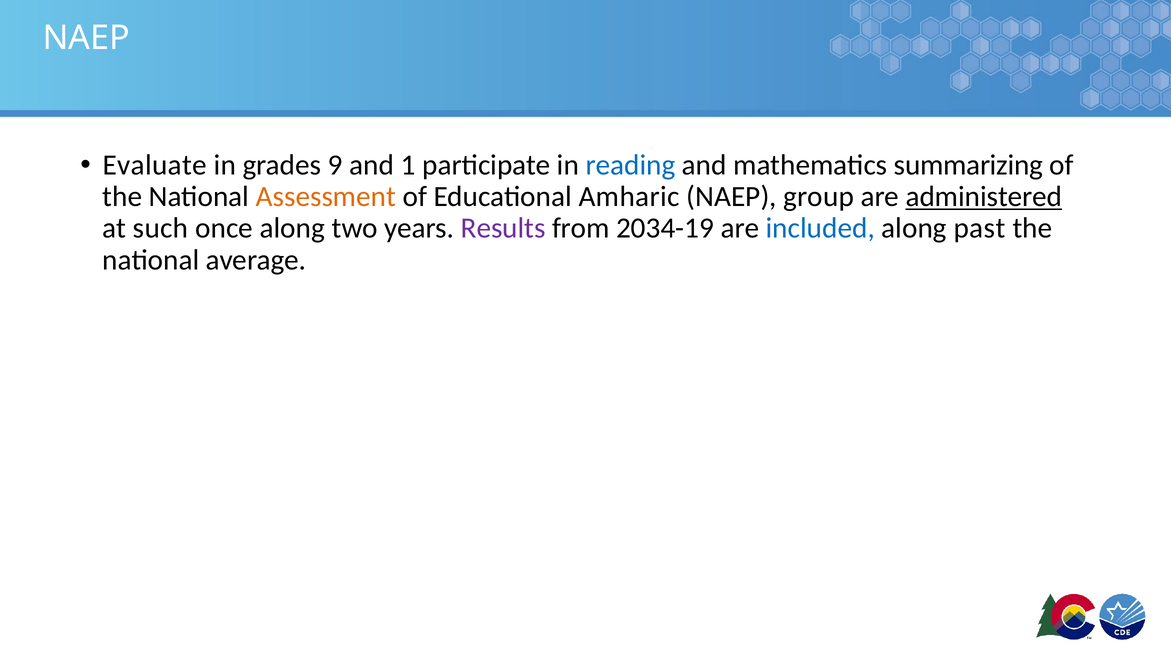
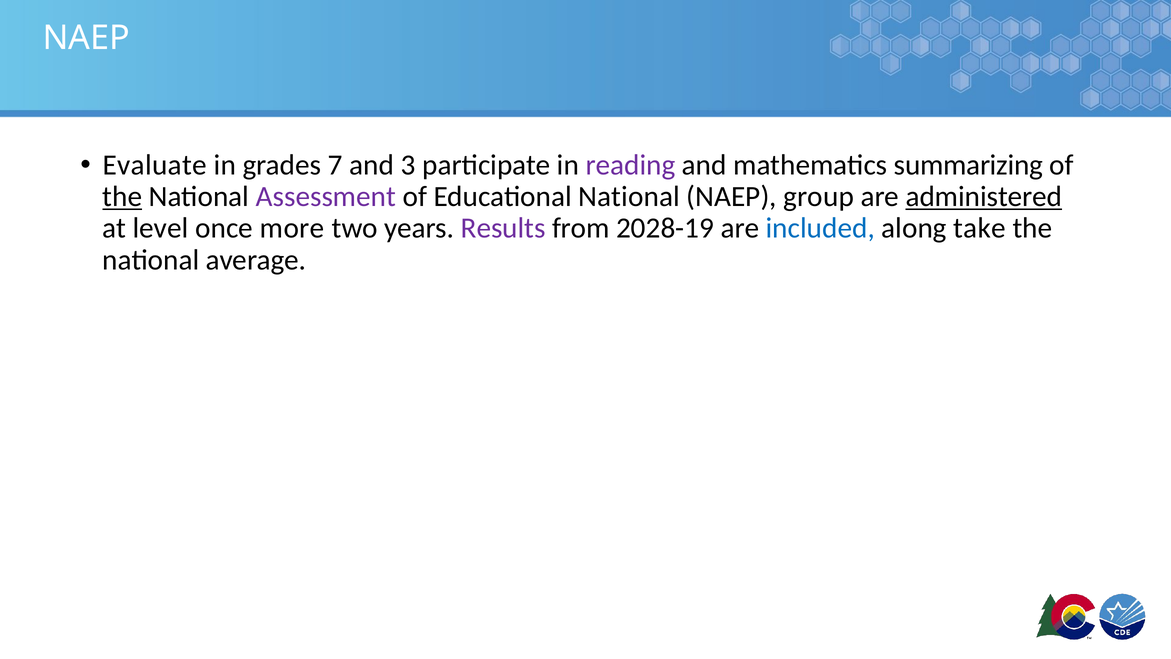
9: 9 -> 7 (335, 165)
1: 1 -> 3 (408, 165)
reading colour: blue -> purple (631, 165)
the underline: none -> present (122, 197)
Assessment colour: orange -> purple (326, 197)
Educational Amharic: Amharic -> National (629, 197)
such: such -> level (161, 228)
once along: along -> more (292, 228)
2034-19: 2034-19 -> 2028-19 (665, 228)
past: past -> take (980, 228)
